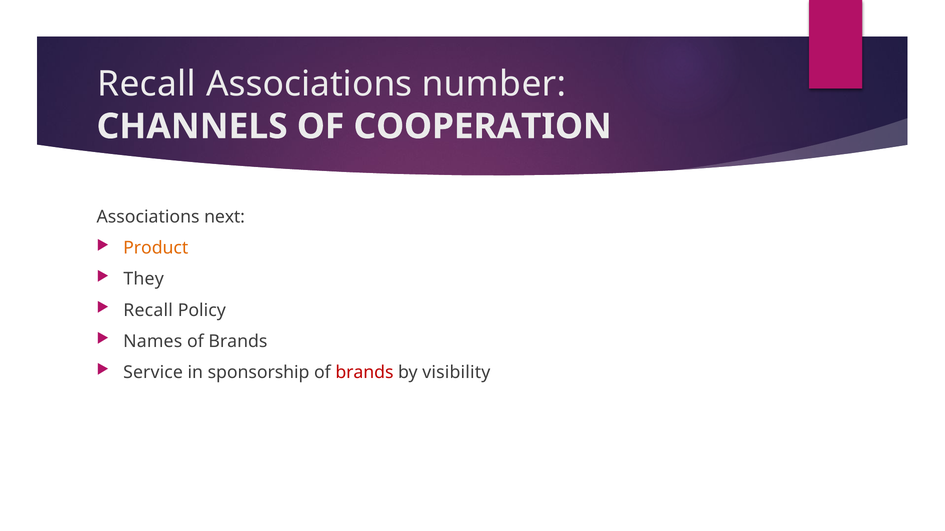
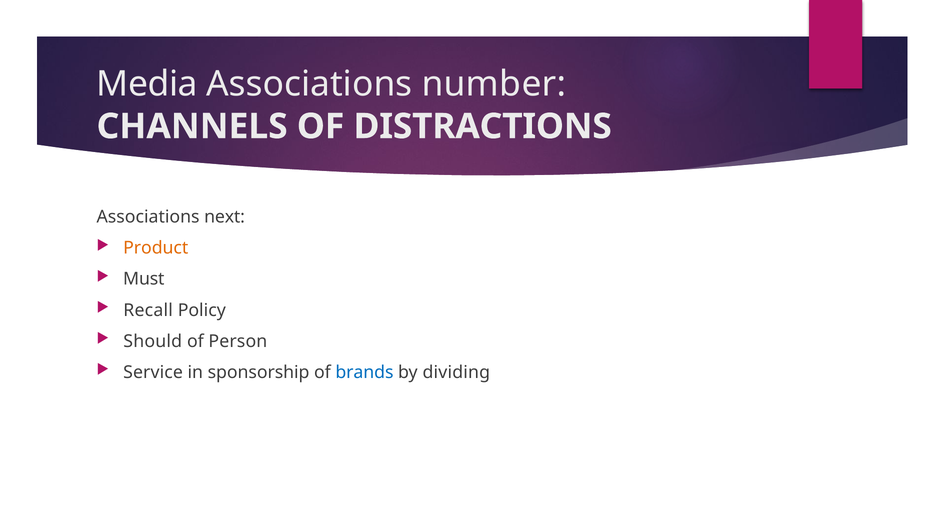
Recall: Recall -> Media (147, 84)
COOPERATION: COOPERATION -> DISTRACTIONS (483, 127)
They: They -> Must (144, 279)
Names: Names -> Should (153, 342)
Brands: Brands -> Person (238, 342)
brands colour: red -> blue (364, 373)
visibility: visibility -> dividing (456, 373)
